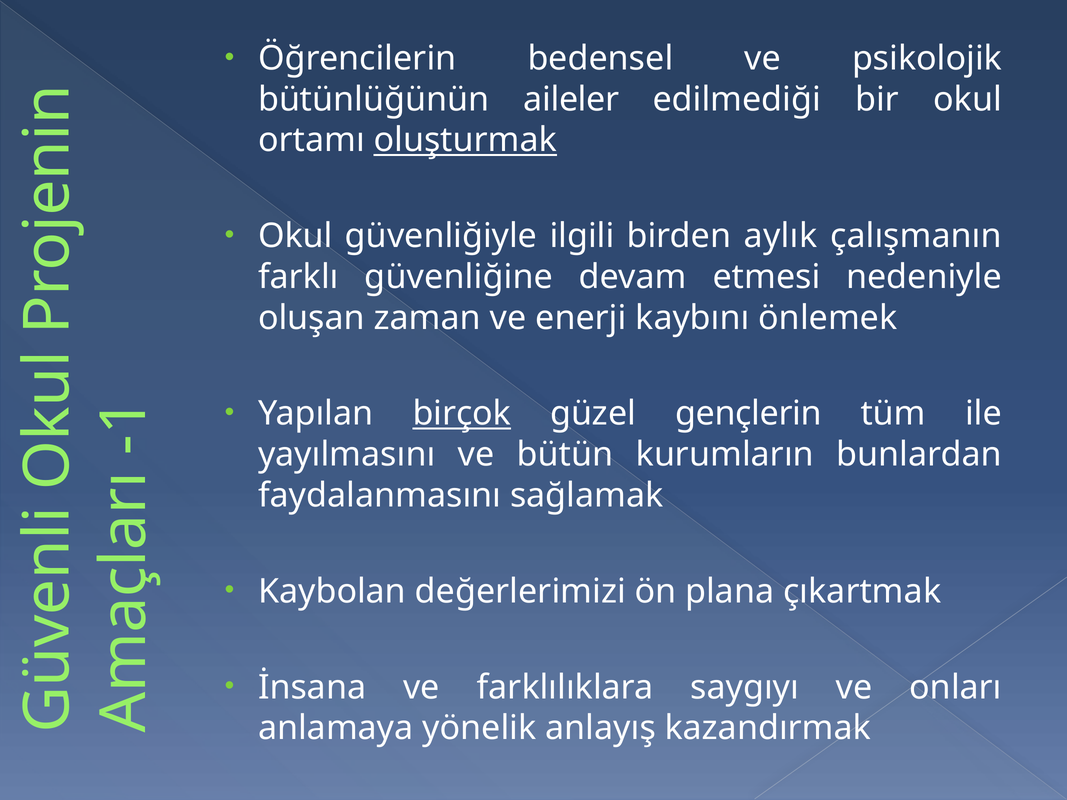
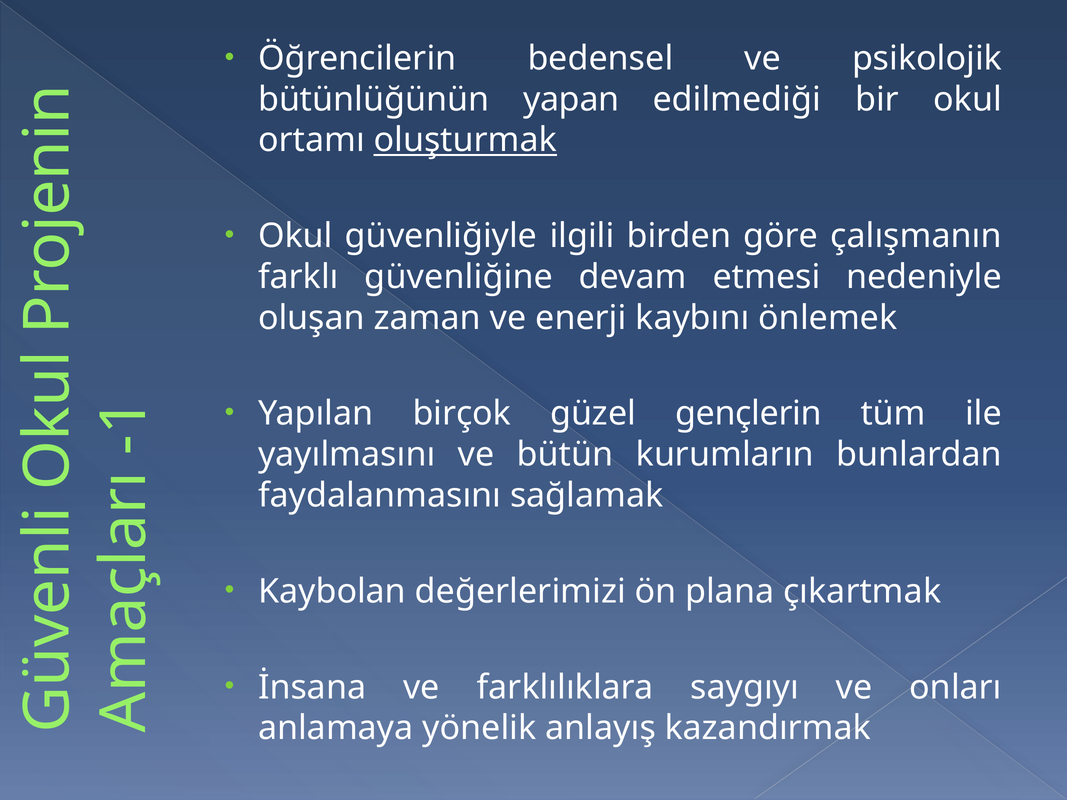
aileler: aileler -> yapan (571, 99)
aylık: aylık -> göre (781, 236)
birçok underline: present -> none (462, 414)
